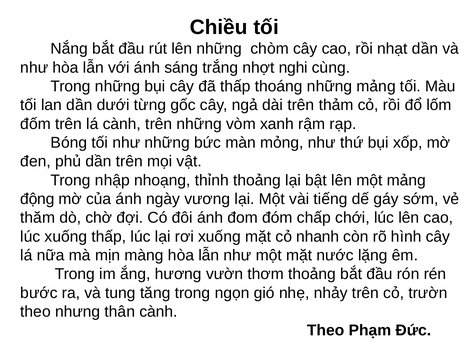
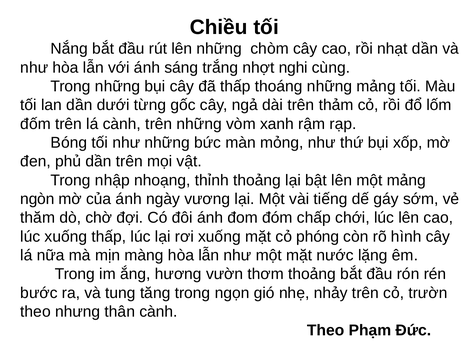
động: động -> ngòn (37, 199)
nhanh: nhanh -> phóng (318, 236)
